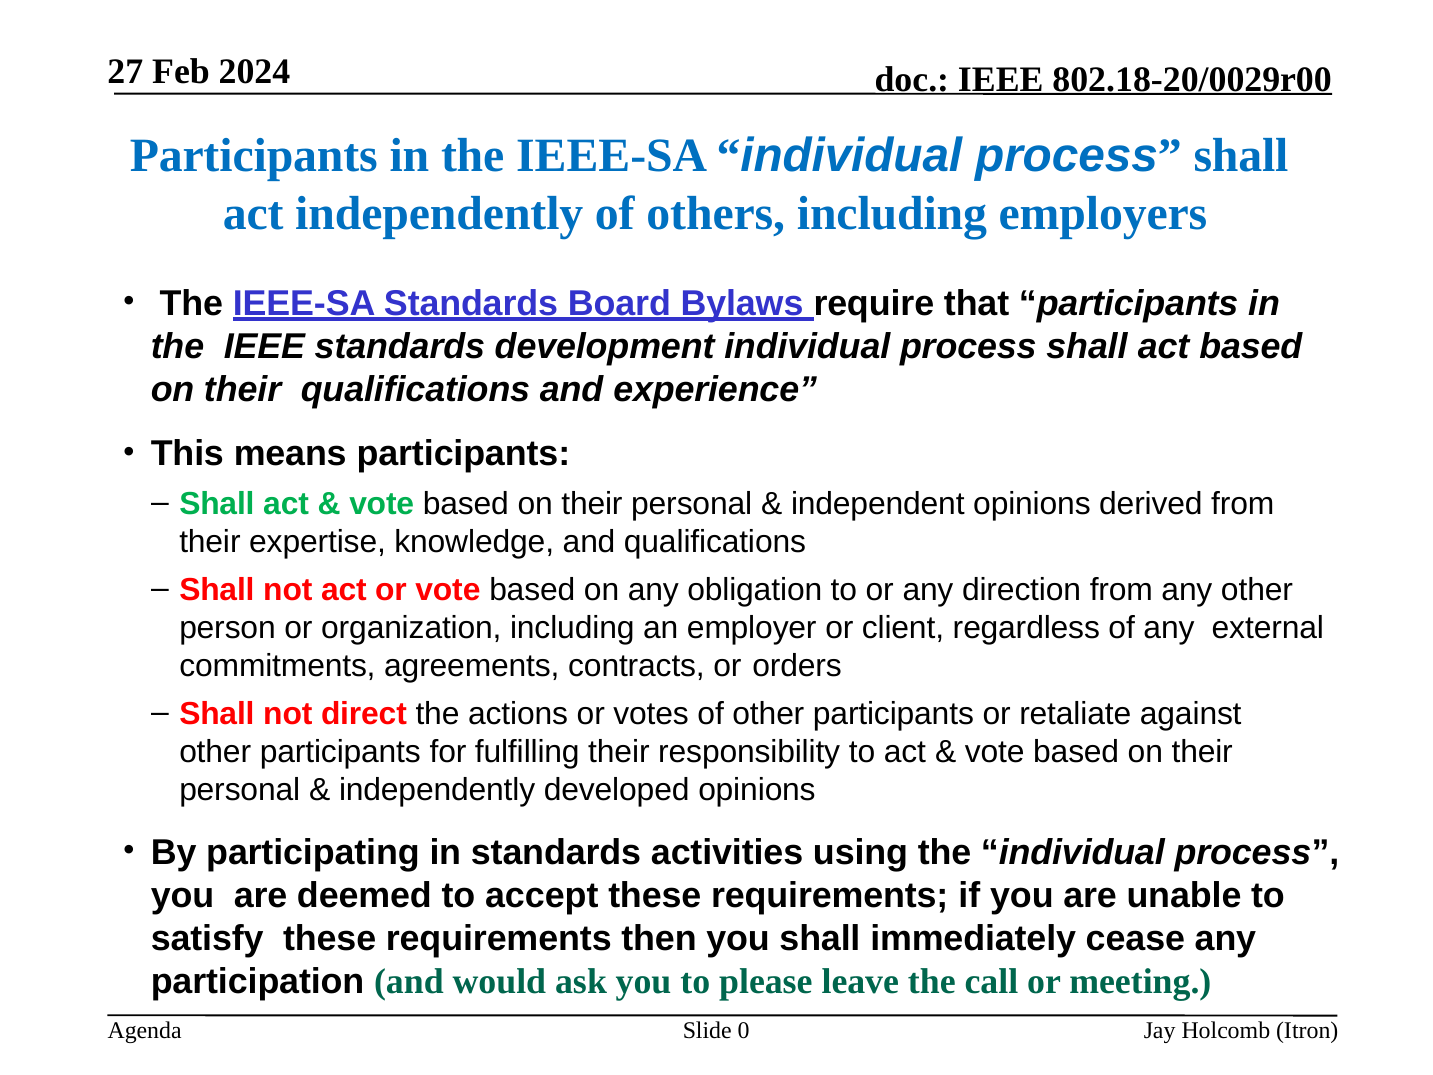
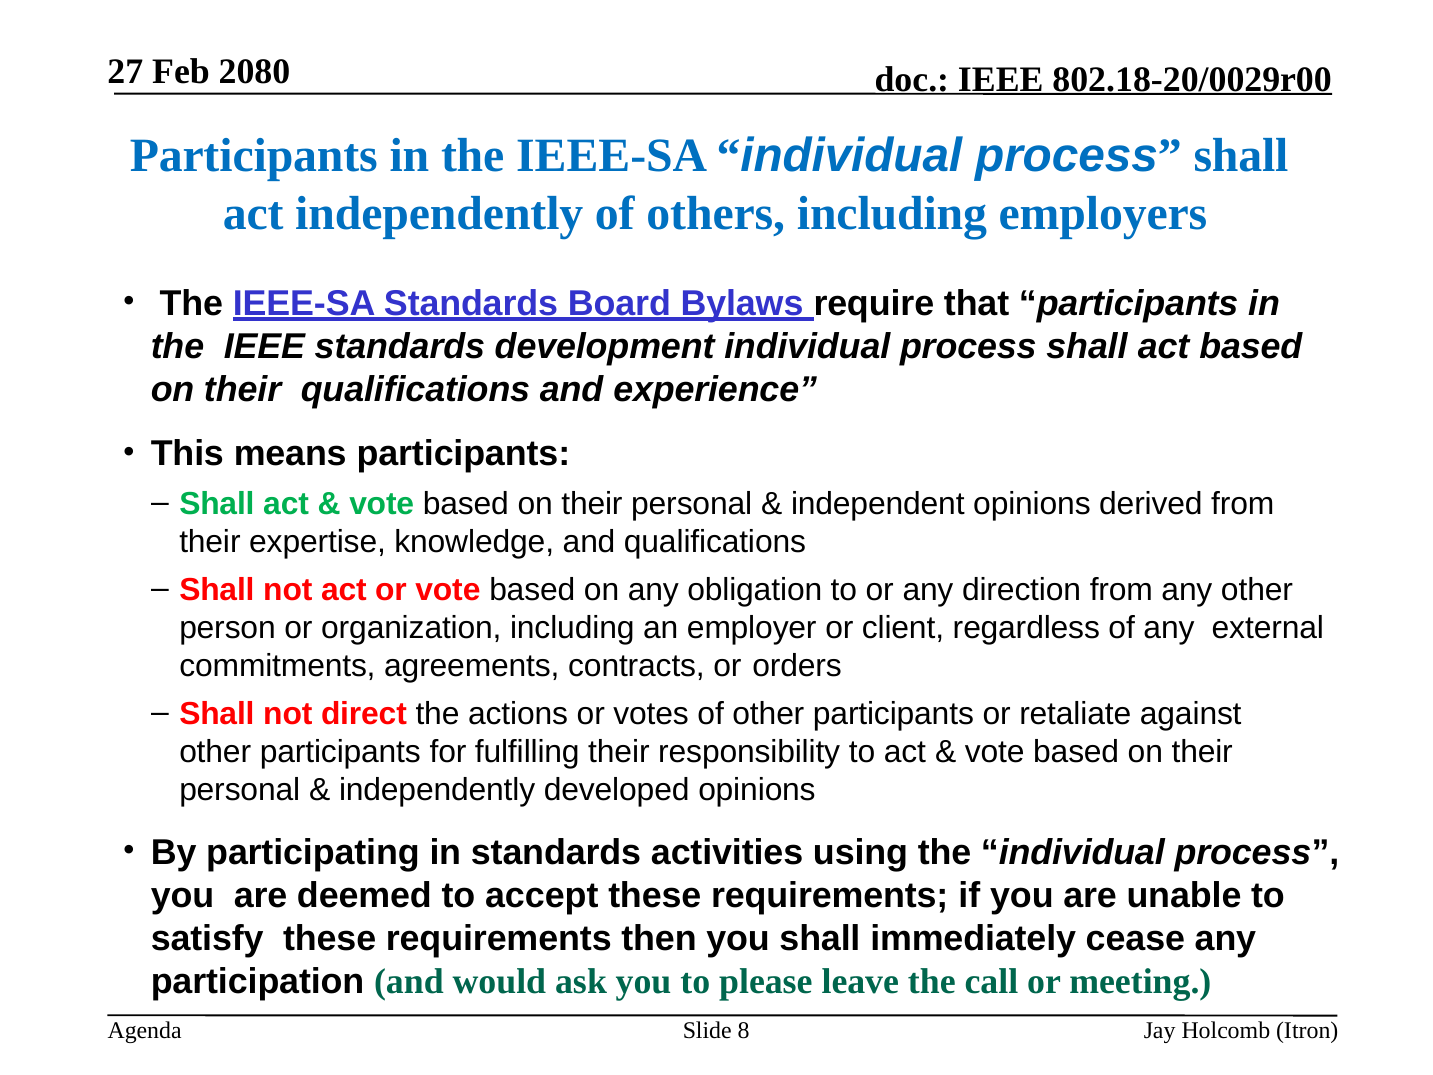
2024: 2024 -> 2080 (254, 72)
0: 0 -> 8 (744, 1031)
